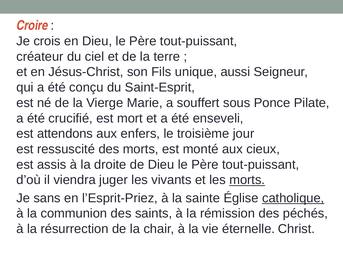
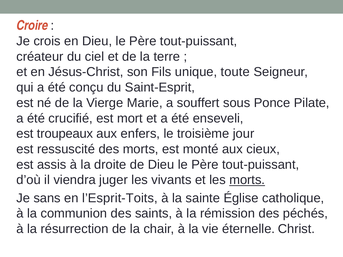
aussi: aussi -> toute (235, 72)
attendons: attendons -> troupeaux (65, 134)
l’Esprit-Priez: l’Esprit-Priez -> l’Esprit-Toits (120, 198)
catholique underline: present -> none (293, 198)
